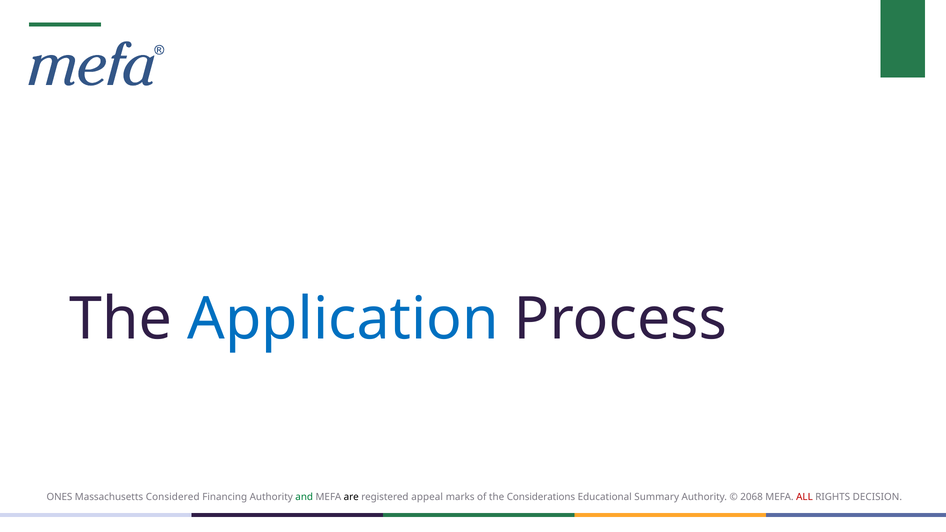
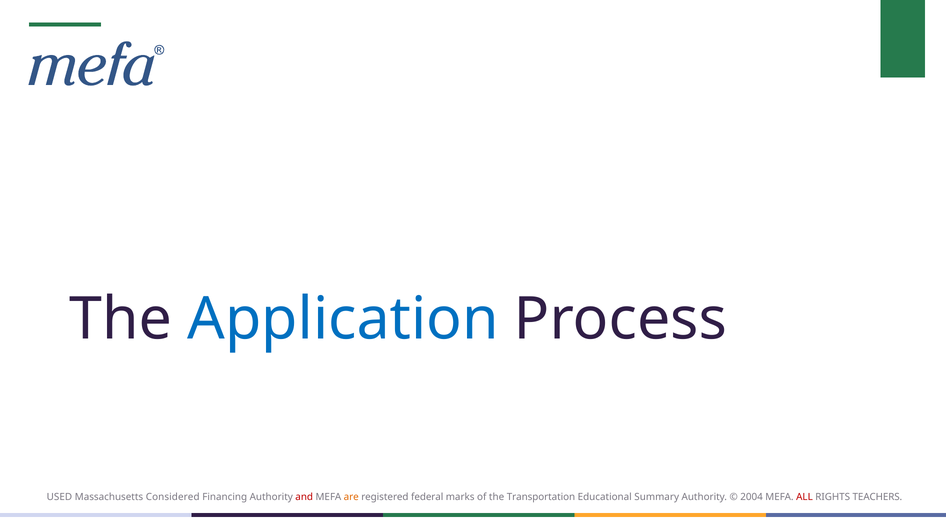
ONES: ONES -> USED (59, 497)
and colour: green -> red (304, 497)
are colour: black -> orange (351, 497)
appeal: appeal -> federal (427, 497)
Considerations: Considerations -> Transportation (541, 497)
2068: 2068 -> 2004 (752, 497)
DECISION: DECISION -> TEACHERS (877, 497)
